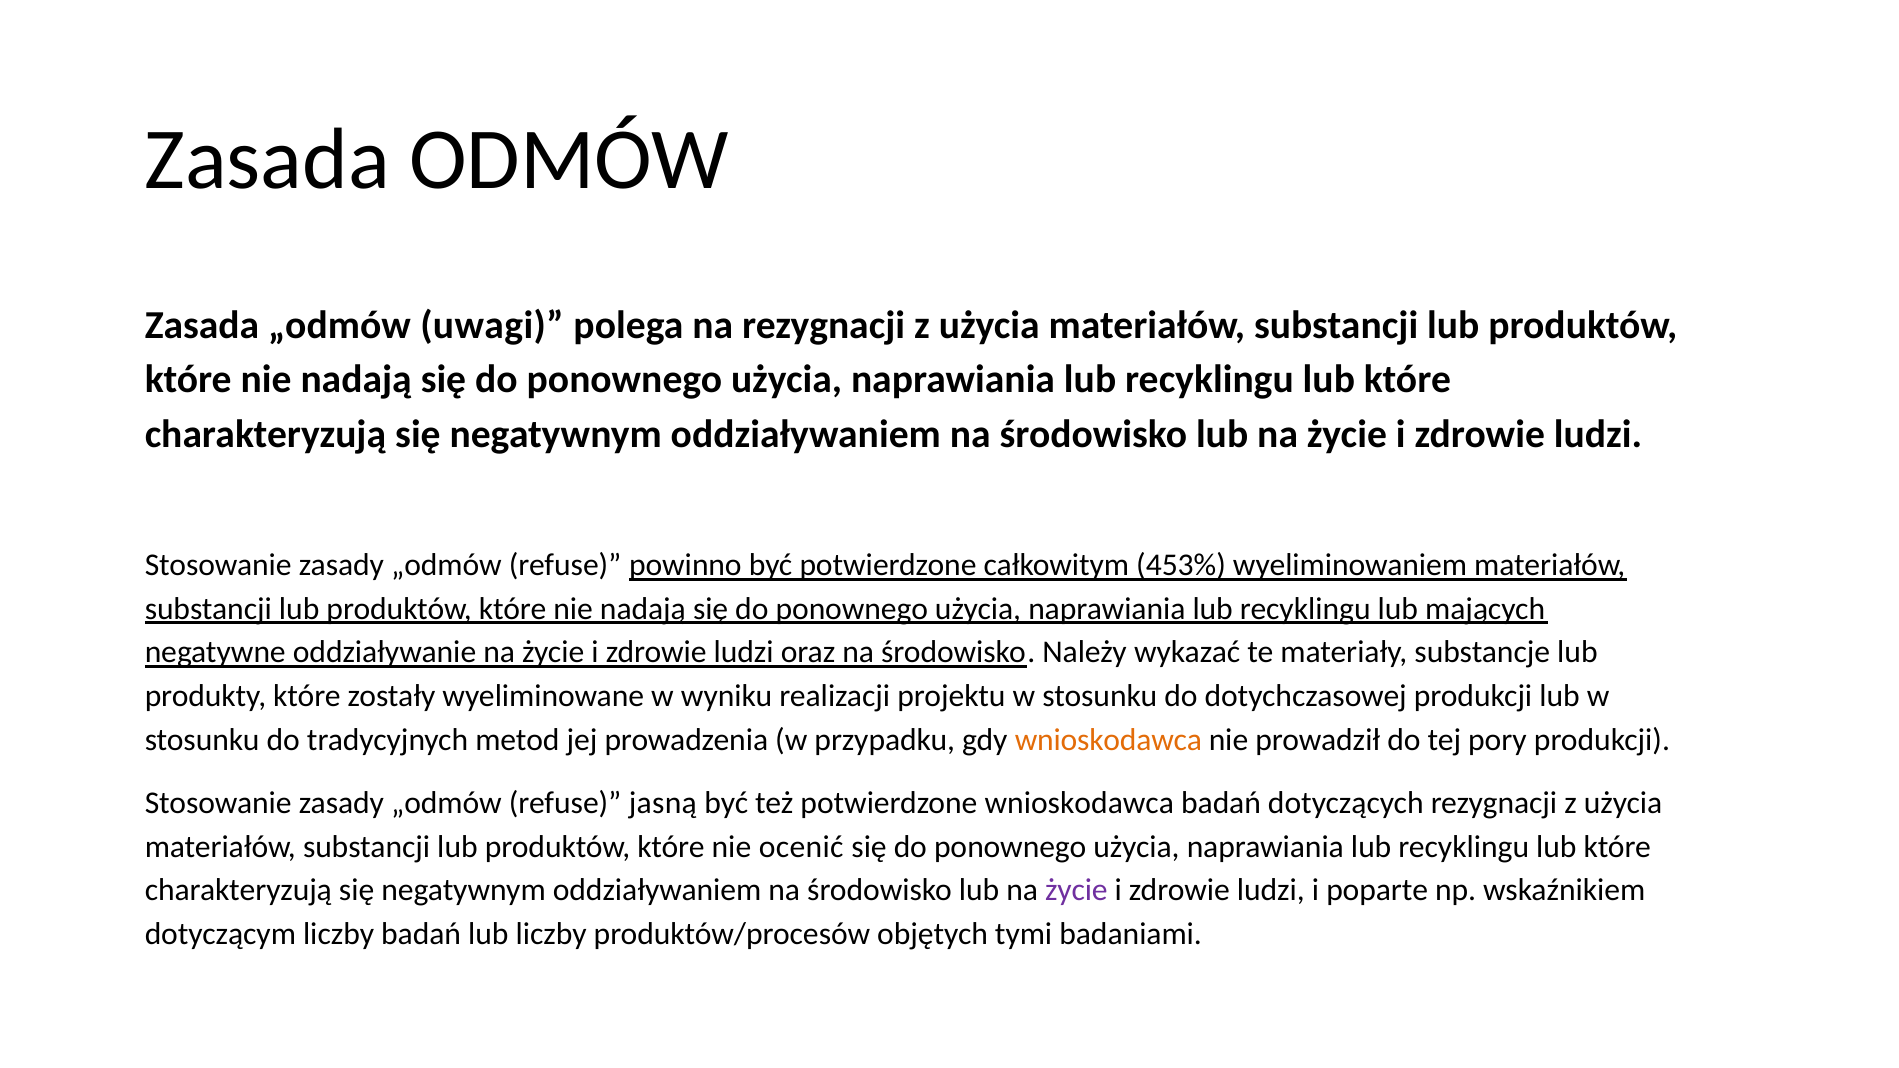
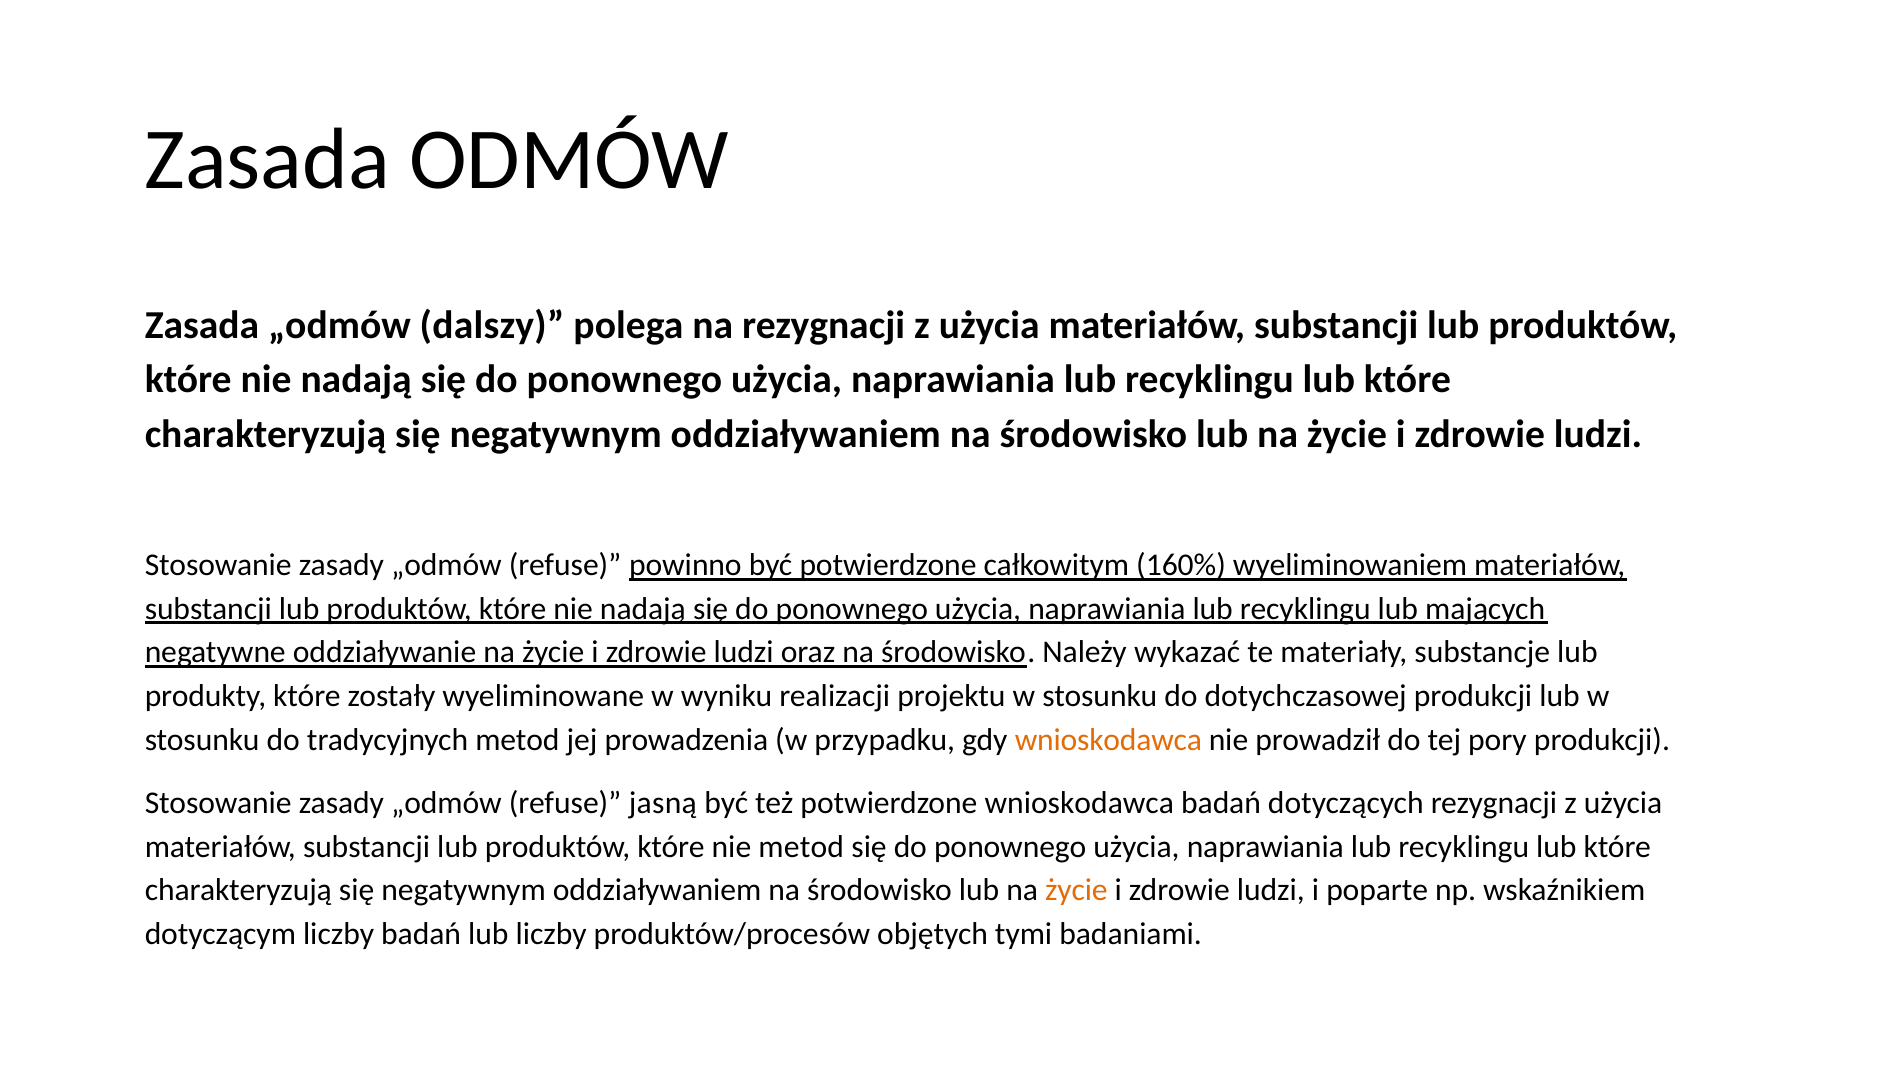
uwagi: uwagi -> dalszy (492, 325)
453%: 453% -> 160% (1181, 565)
nie ocenić: ocenić -> metod (801, 847)
życie colour: purple -> orange (1076, 891)
